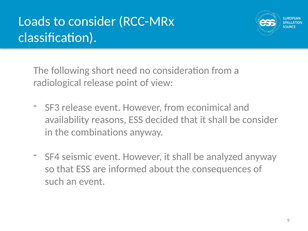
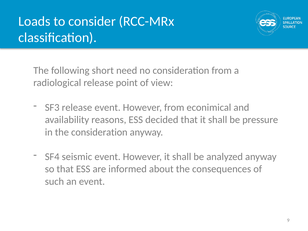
be consider: consider -> pressure (260, 120)
the combinations: combinations -> consideration (99, 132)
